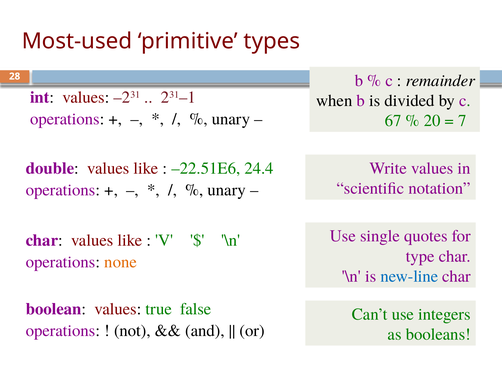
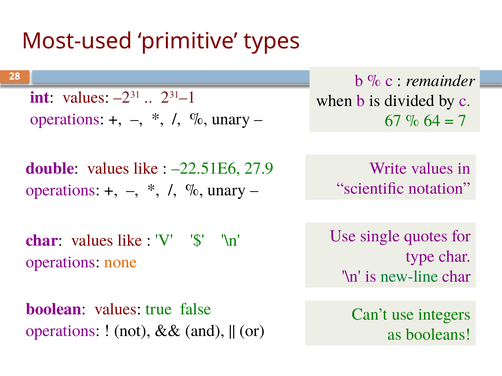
20: 20 -> 64 (432, 121)
24.4: 24.4 -> 27.9 (259, 168)
new-line colour: blue -> green (409, 277)
